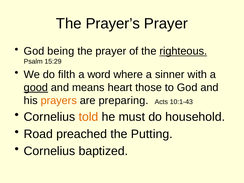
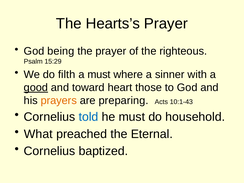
Prayer’s: Prayer’s -> Hearts’s (113, 24)
righteous underline: present -> none (183, 51)
a word: word -> must (99, 75)
means: means -> toward (88, 88)
told colour: orange -> blue (88, 117)
Road: Road -> What (38, 134)
Putting: Putting -> Eternal (152, 134)
